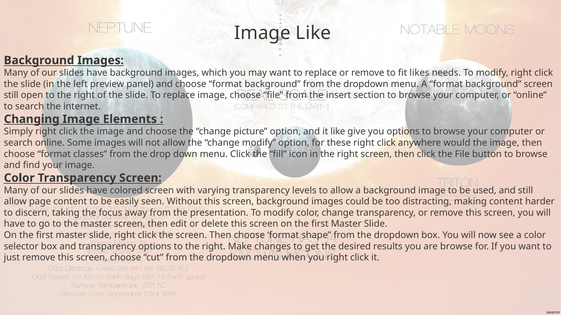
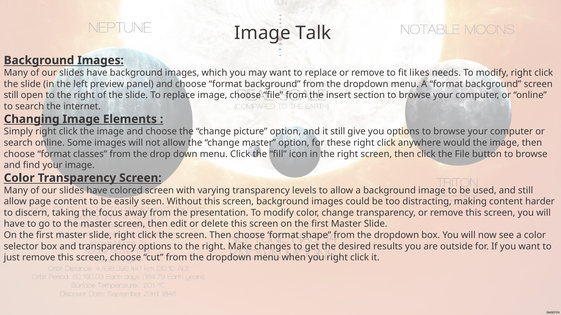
Image Like: Like -> Talk (313, 33)
it like: like -> still (338, 132)
change modify: modify -> master (259, 143)
are browse: browse -> outside (456, 247)
